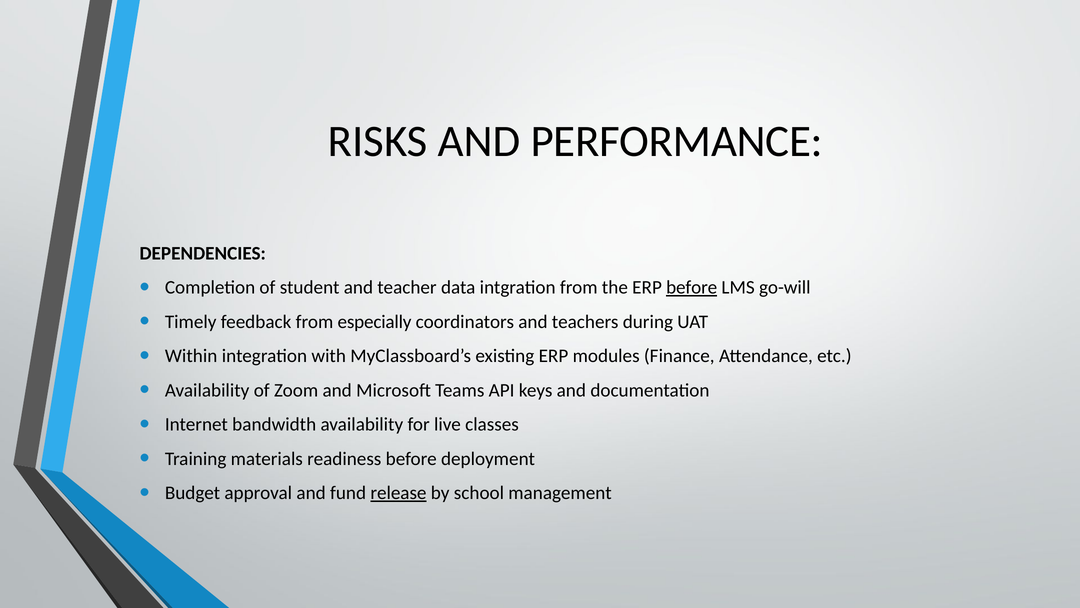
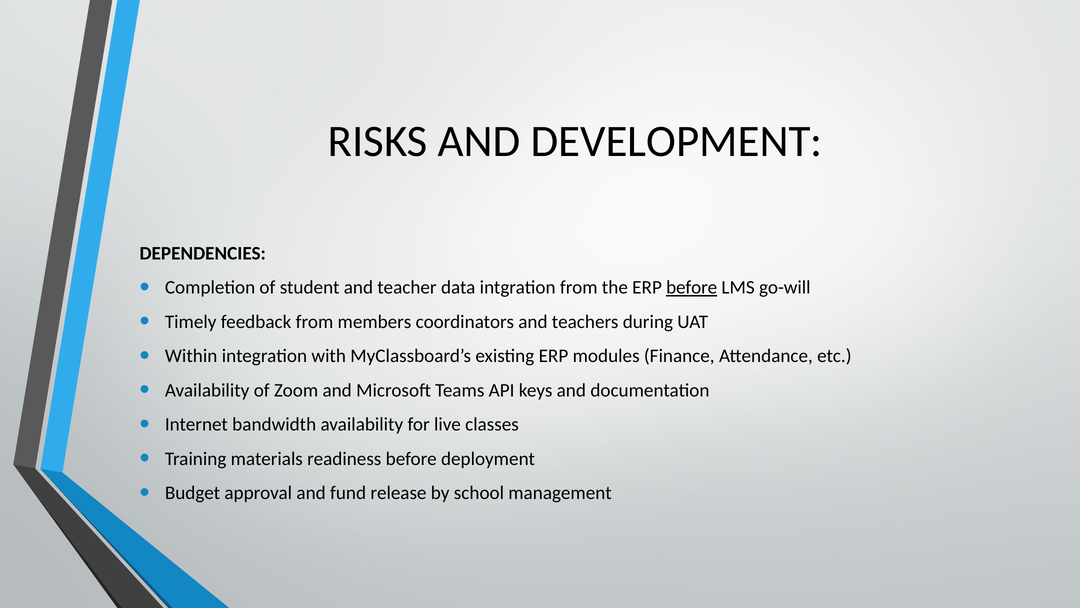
PERFORMANCE: PERFORMANCE -> DEVELOPMENT (676, 142)
especially: especially -> members (374, 322)
release underline: present -> none (398, 493)
